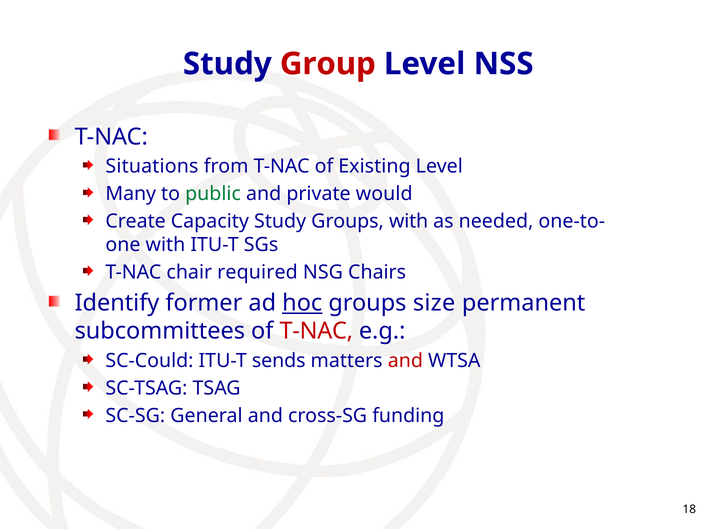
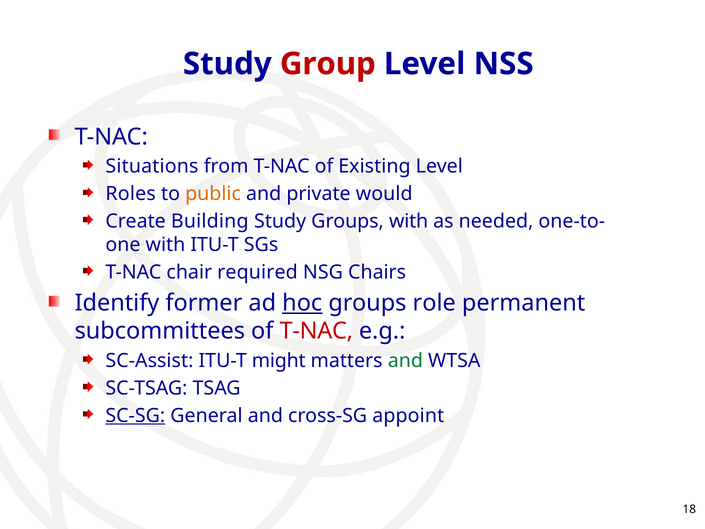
Many: Many -> Roles (131, 194)
public colour: green -> orange (213, 194)
Capacity: Capacity -> Building (210, 221)
size: size -> role (434, 303)
SC-Could: SC-Could -> SC-Assist (149, 361)
sends: sends -> might (279, 361)
and colour: red -> green (405, 361)
SC-SG underline: none -> present (135, 415)
funding: funding -> appoint (408, 415)
